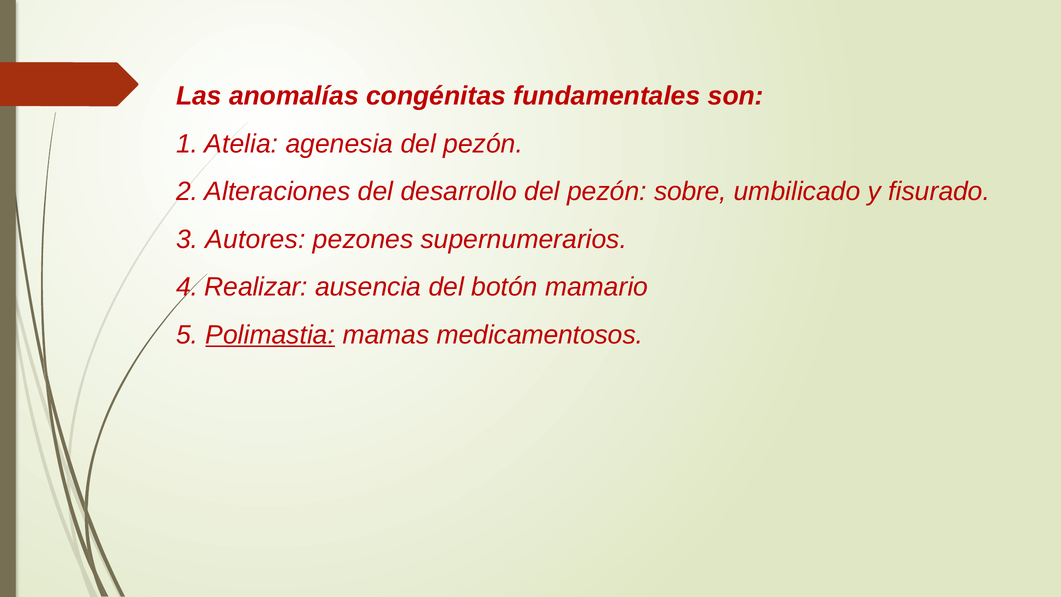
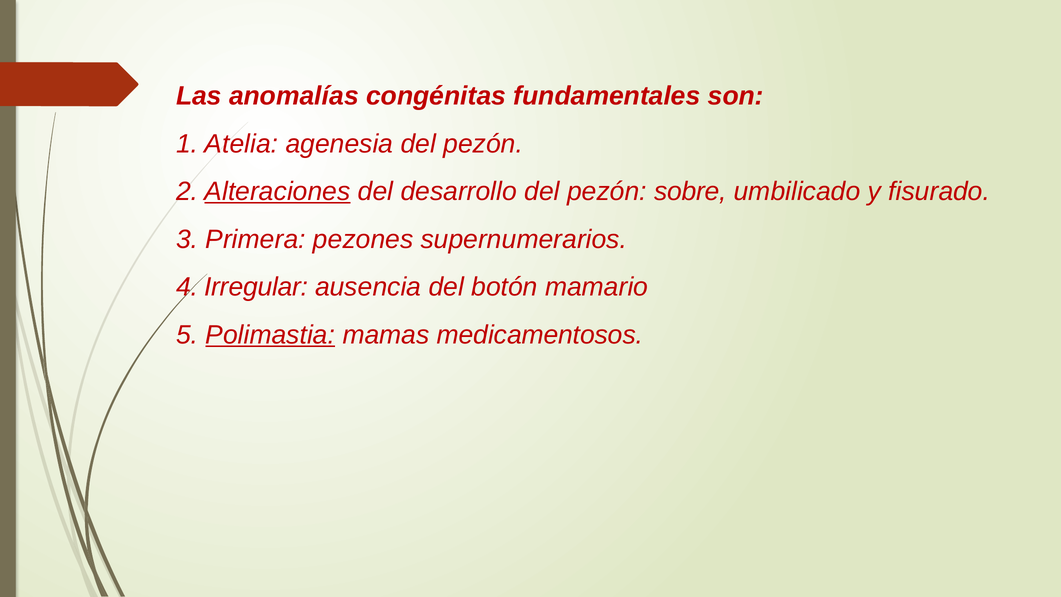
Alteraciones underline: none -> present (277, 191)
Autores: Autores -> Primera (256, 239)
Realizar: Realizar -> Irregular (256, 287)
